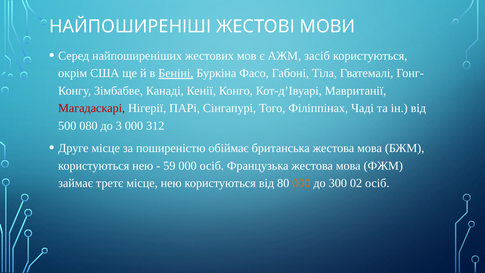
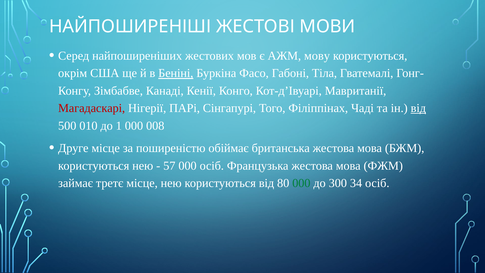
засіб: засіб -> мову (317, 56)
від underline: none -> present (418, 108)
080: 080 -> 010 (88, 126)
3: 3 -> 1 (119, 126)
312: 312 -> 008 (155, 126)
59: 59 -> 57 (169, 166)
000 colour: orange -> green (301, 183)
02: 02 -> 34 (356, 183)
